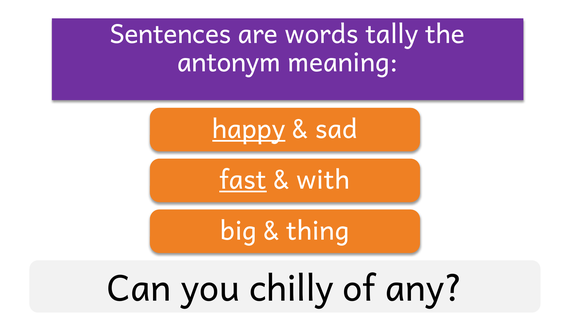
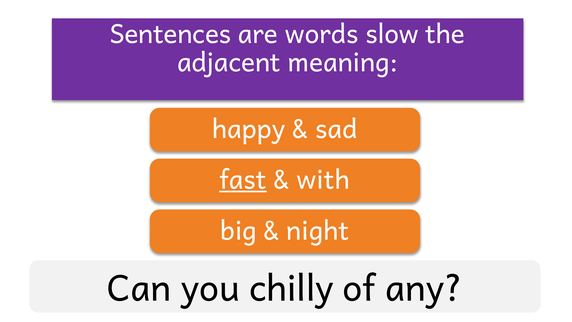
tally: tally -> slow (392, 35)
antonym: antonym -> adjacent (229, 63)
happy underline: present -> none (249, 129)
thing: thing -> night (318, 231)
